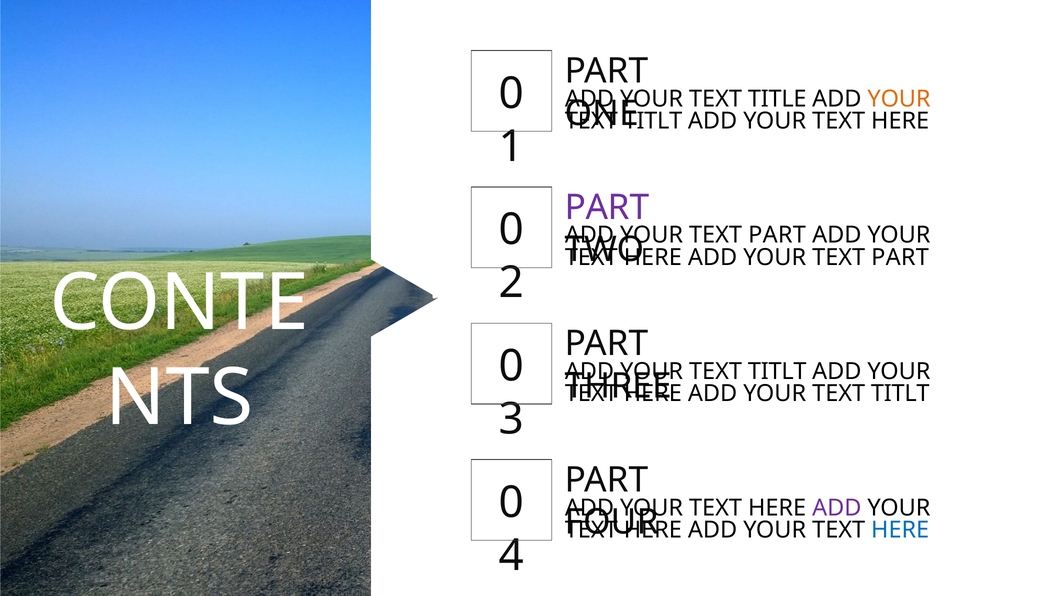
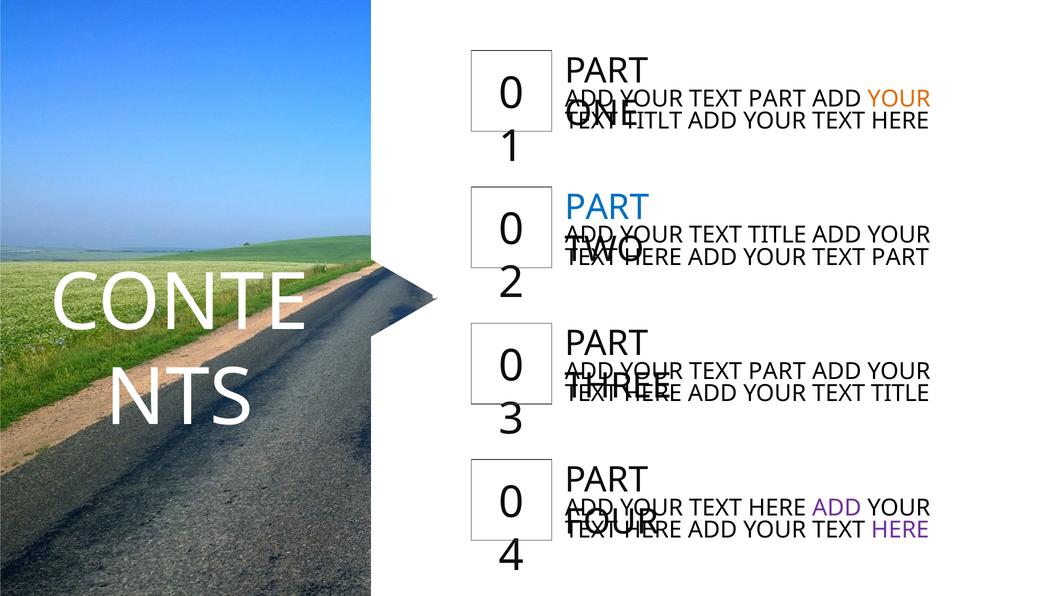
TITLE: TITLE -> PART (777, 99)
PART colour: purple -> blue (607, 207)
PART: PART -> TITLE (777, 235)
TITLT: TITLT -> PART (777, 371)
TITLT: TITLT -> TITLE (900, 393)
HERE colour: blue -> purple (900, 530)
